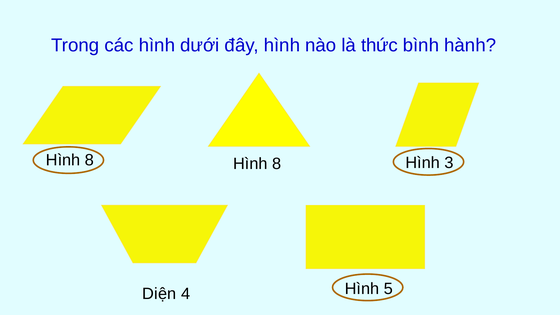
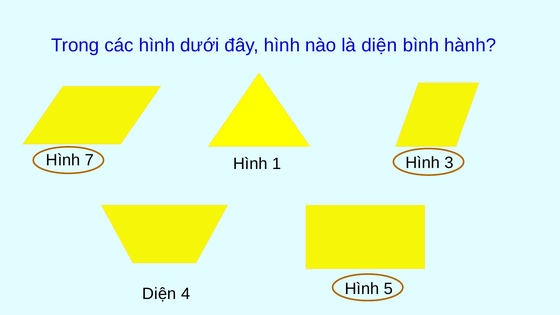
là thức: thức -> diện (379, 45)
8: 8 -> 7 (89, 160)
8: 8 -> 1 (277, 164)
